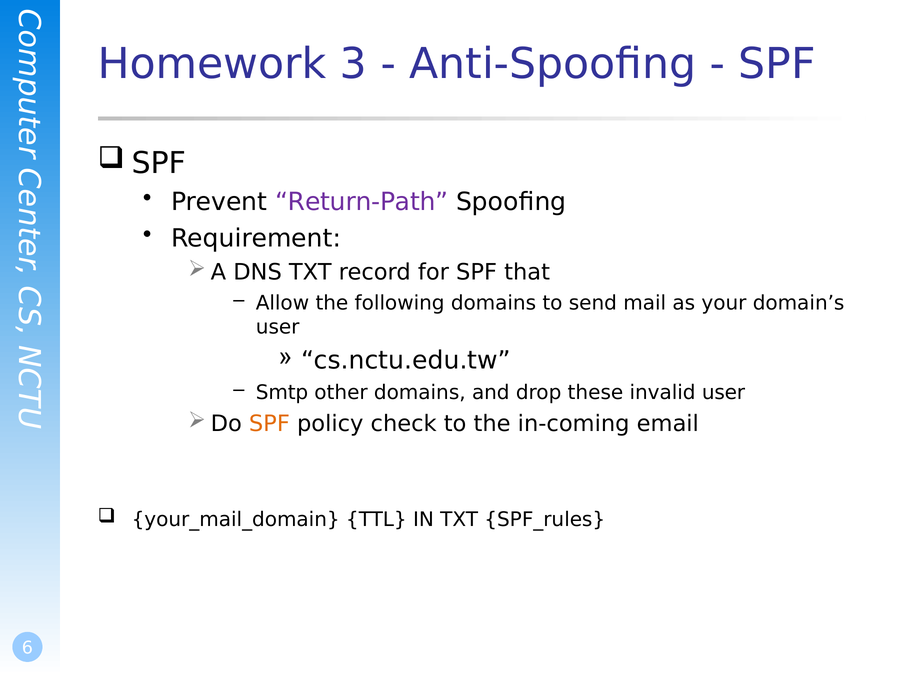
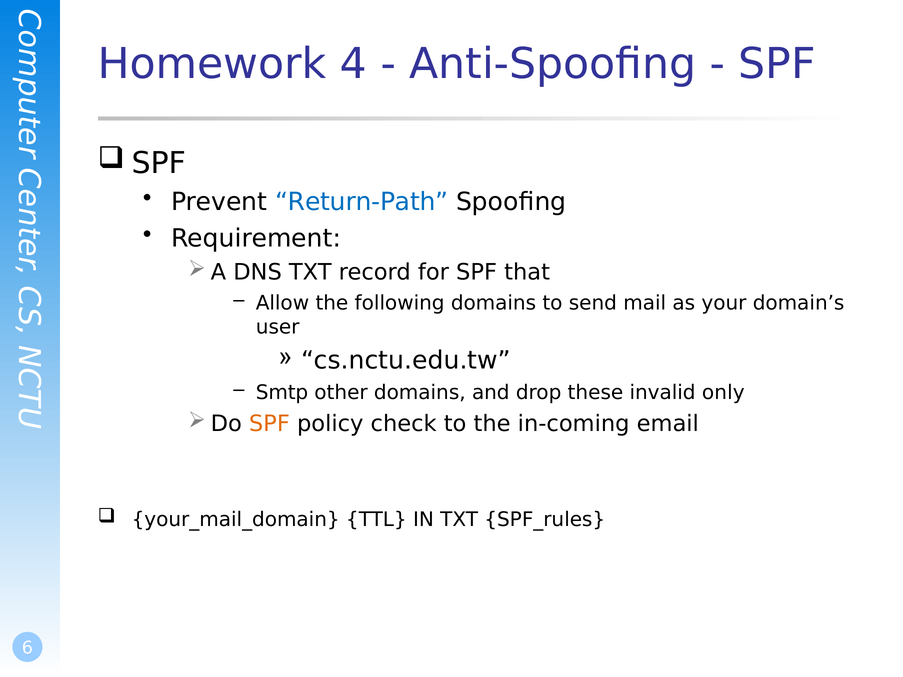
3: 3 -> 4 (354, 64)
Return-Path colour: purple -> blue (362, 202)
invalid user: user -> only (723, 393)
